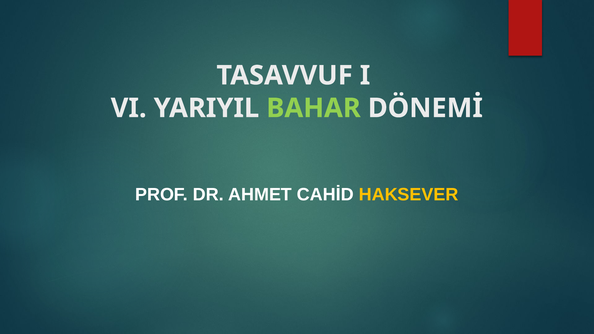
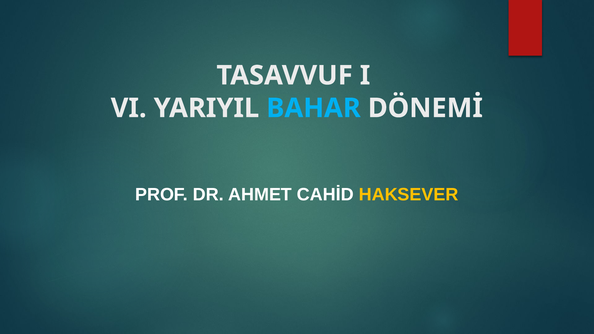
BAHAR colour: light green -> light blue (314, 108)
